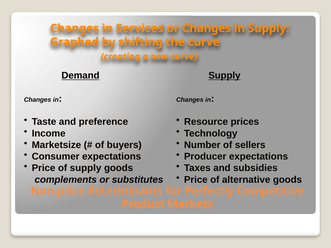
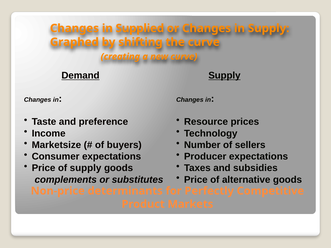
Services: Services -> Supplied (140, 28)
